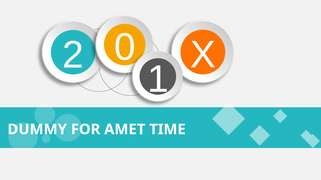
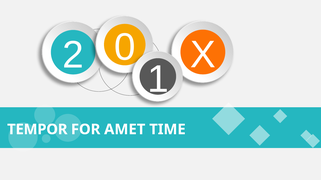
DUMMY: DUMMY -> TEMPOR (37, 130)
